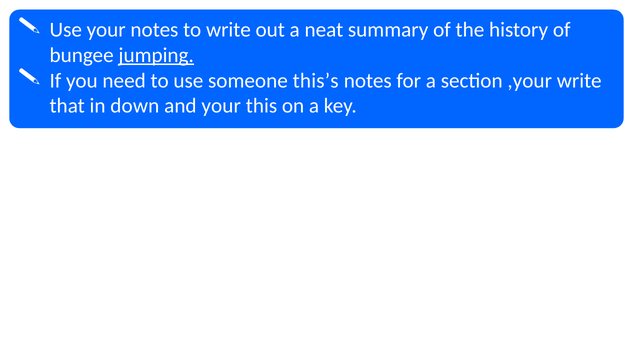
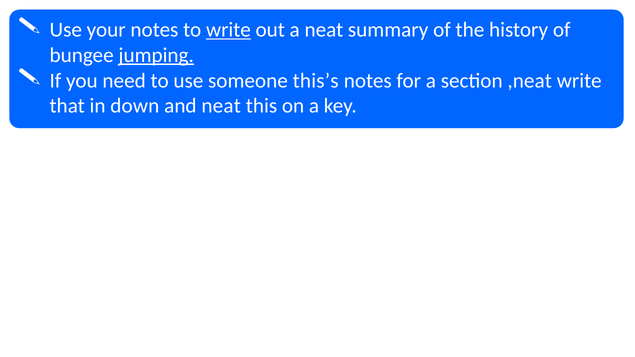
write underline: none -> present (228, 30)
,your: ,your -> ,neat (530, 81)
and your: your -> neat (221, 106)
